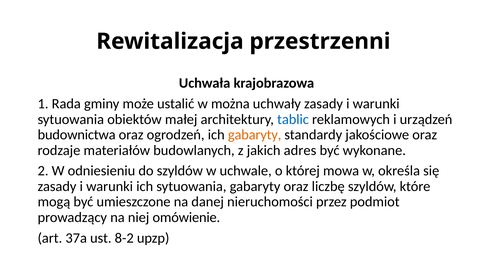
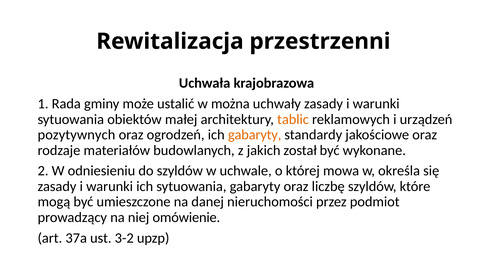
tablic colour: blue -> orange (293, 119)
budownictwa: budownictwa -> pozytywnych (76, 135)
adres: adres -> został (300, 150)
8-2: 8-2 -> 3-2 (124, 238)
